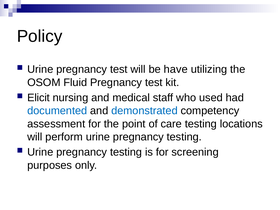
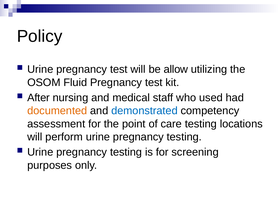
have: have -> allow (176, 69)
Elicit: Elicit -> After (39, 98)
documented colour: blue -> orange (57, 111)
